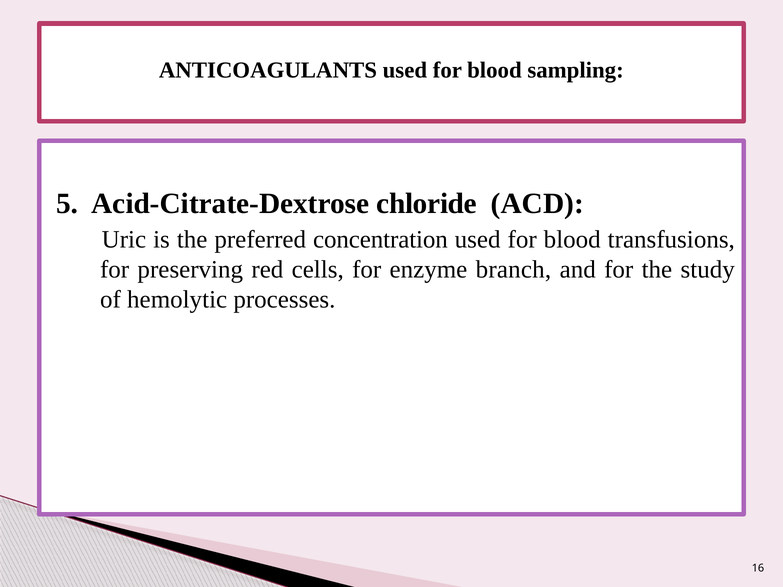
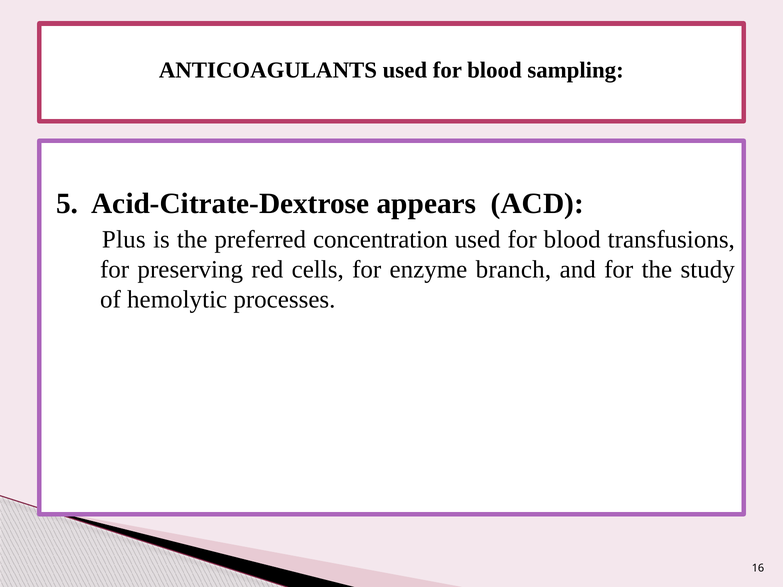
chloride: chloride -> appears (426, 204)
Uric: Uric -> Plus (124, 240)
